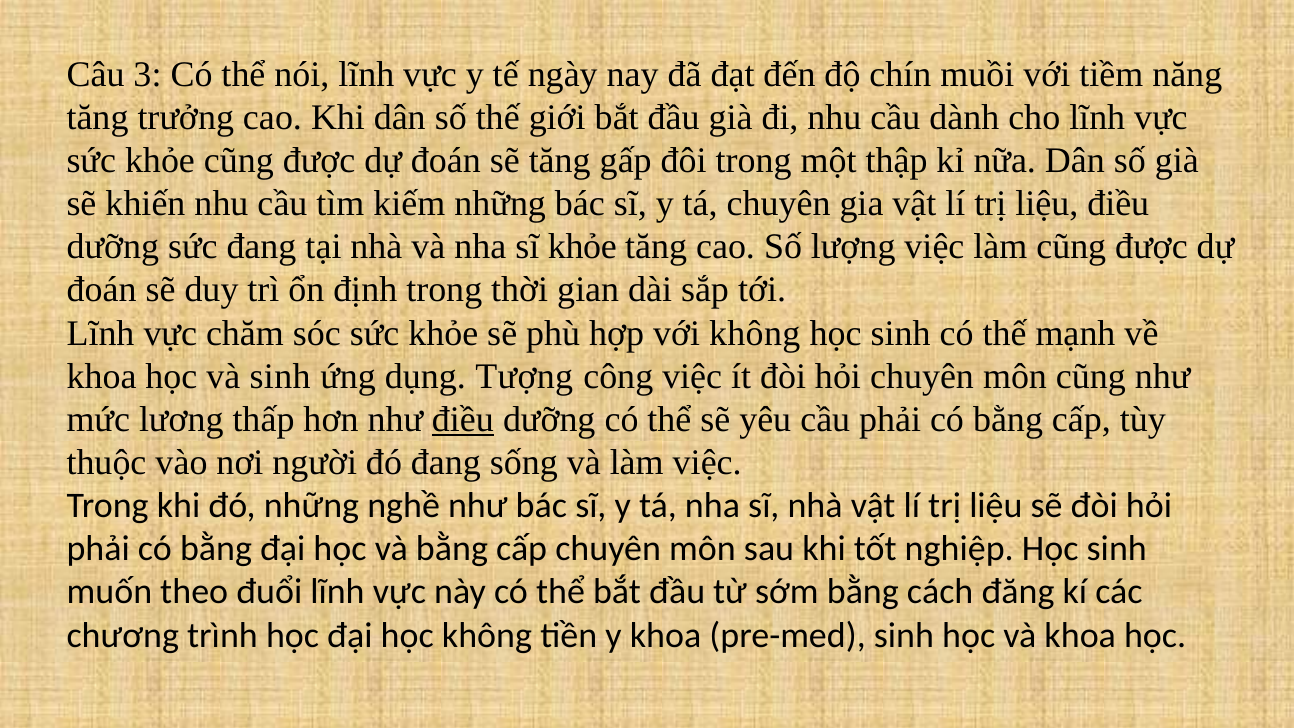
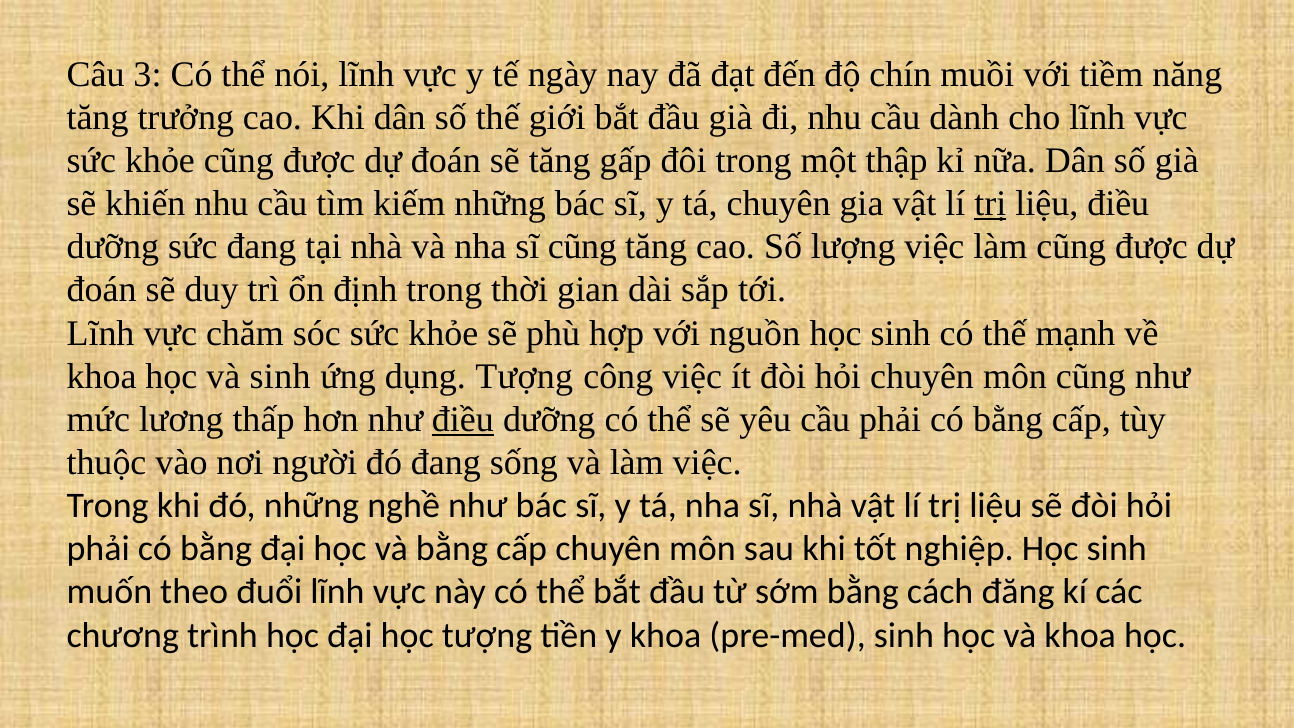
trị underline: none -> present (990, 204)
sĩ khỏe: khỏe -> cũng (582, 247)
với không: không -> nguồn (755, 333)
học không: không -> tượng (487, 635)
